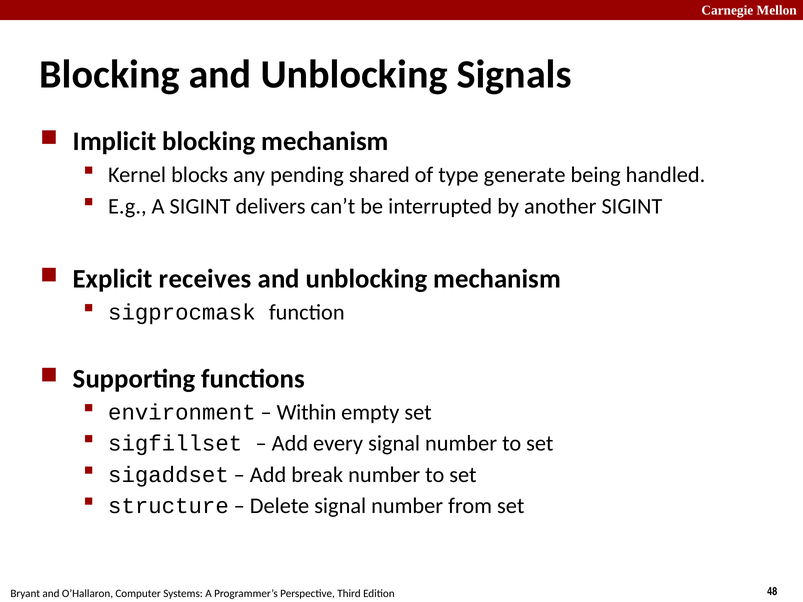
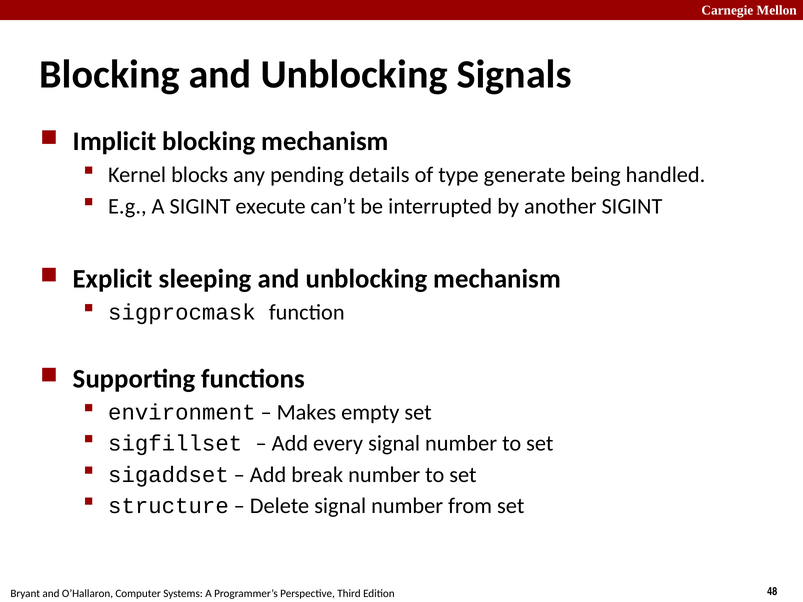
shared: shared -> details (379, 175)
delivers: delivers -> execute (271, 206)
receives: receives -> sleeping (205, 279)
Within: Within -> Makes (306, 413)
